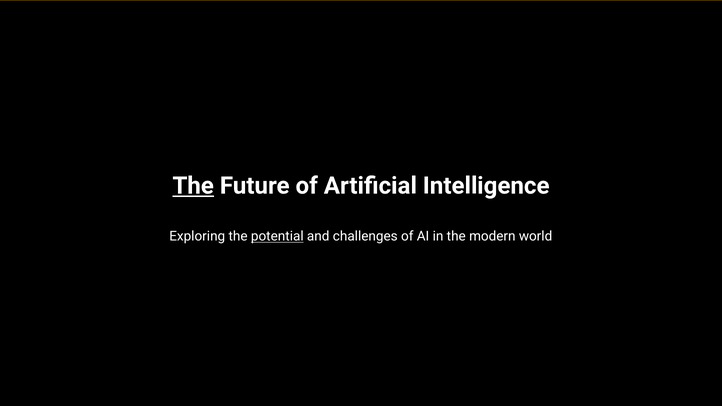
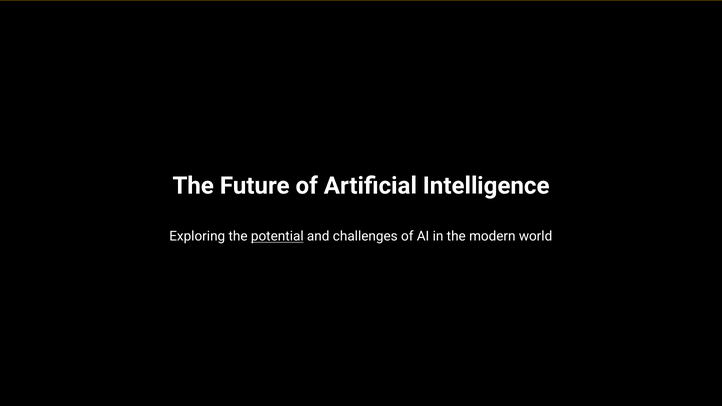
The underline: present -> none (193, 186)
